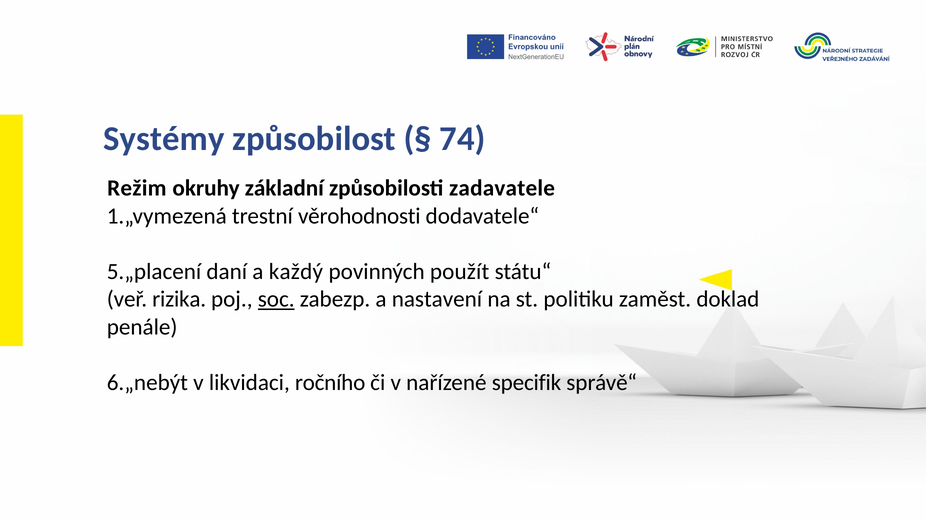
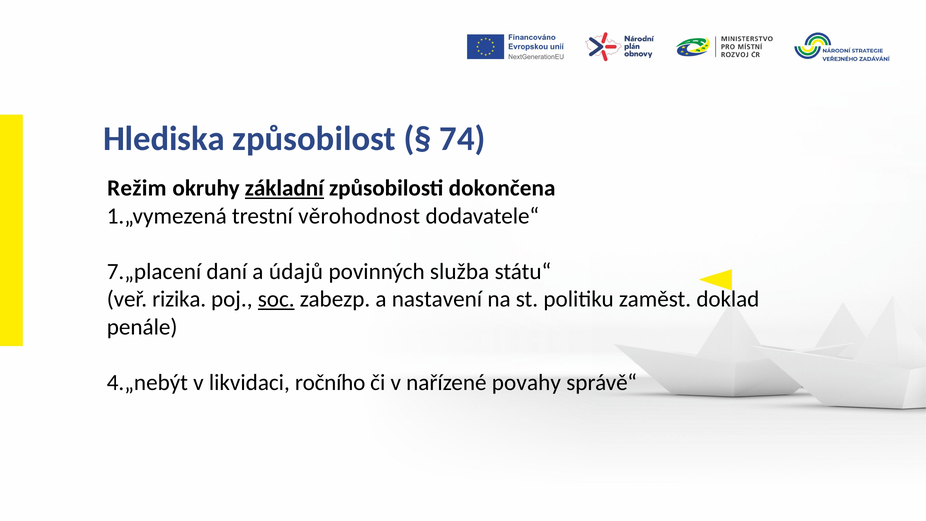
Systémy: Systémy -> Hlediska (164, 139)
základní underline: none -> present (284, 188)
zadavatele: zadavatele -> dokončena (502, 188)
věrohodnosti: věrohodnosti -> věrohodnost (359, 216)
5.„placení: 5.„placení -> 7.„placení (154, 271)
každý: každý -> údajů (296, 271)
použít: použít -> služba (460, 271)
6.„nebýt: 6.„nebýt -> 4.„nebýt (147, 383)
specifik: specifik -> povahy (526, 383)
